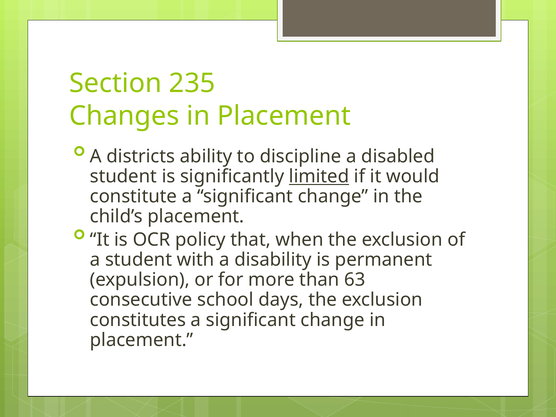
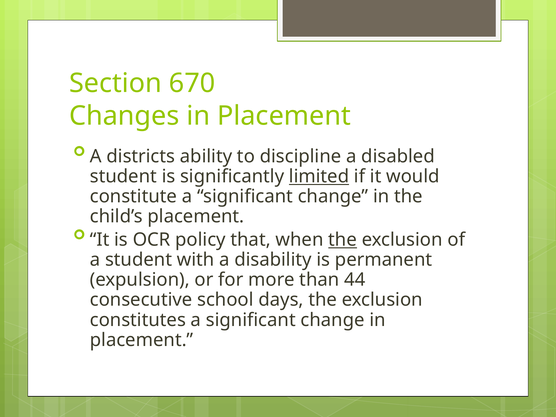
235: 235 -> 670 (192, 83)
the underline: none -> present (343, 240)
63: 63 -> 44 (355, 280)
